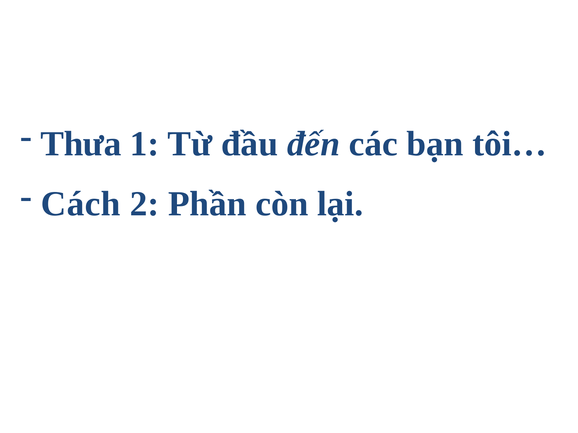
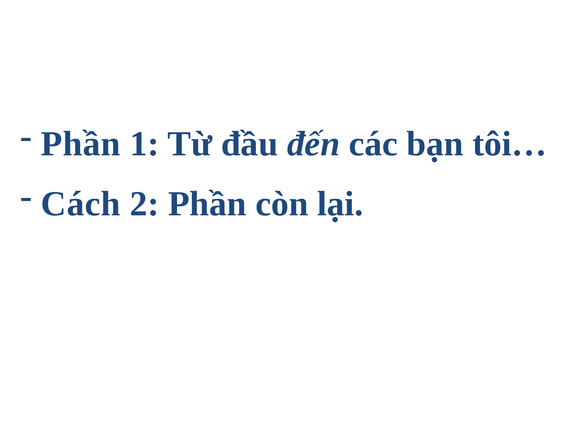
Thưa: Thưa -> Phần (81, 144)
